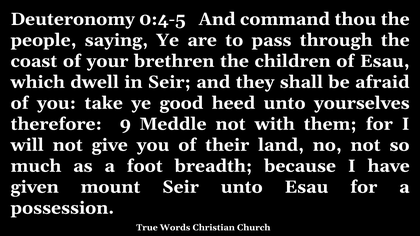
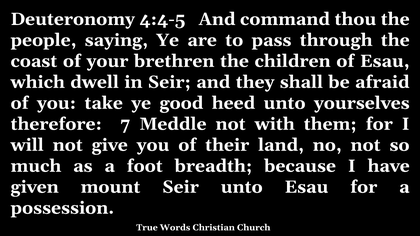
0:4-5: 0:4-5 -> 4:4-5 (162, 19)
9: 9 -> 7 (125, 124)
